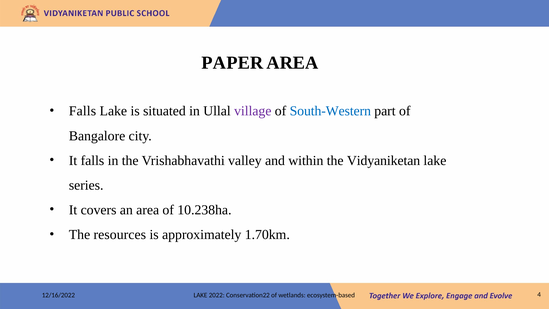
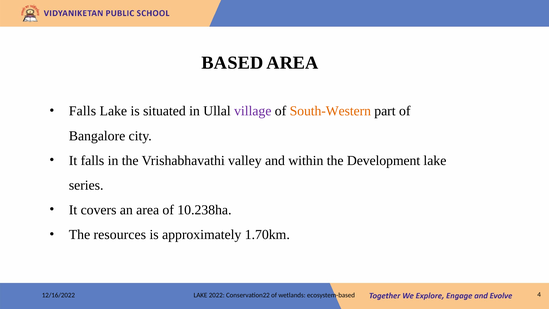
PAPER: PAPER -> BASED (232, 63)
South-Western colour: blue -> orange (330, 111)
Vidyaniketan: Vidyaniketan -> Development (384, 160)
